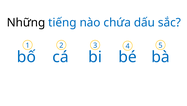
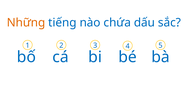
Những colour: black -> orange (26, 22)
